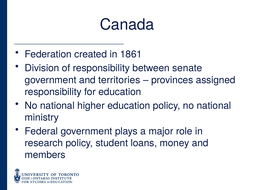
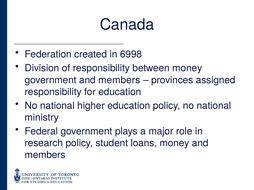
1861: 1861 -> 6998 (131, 54)
between senate: senate -> money (187, 68)
government and territories: territories -> members (119, 80)
